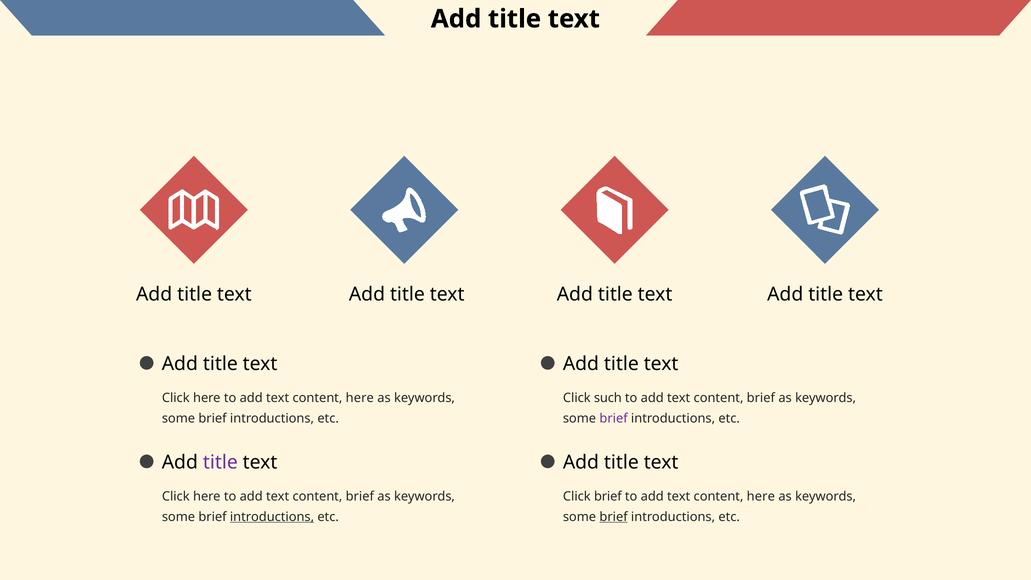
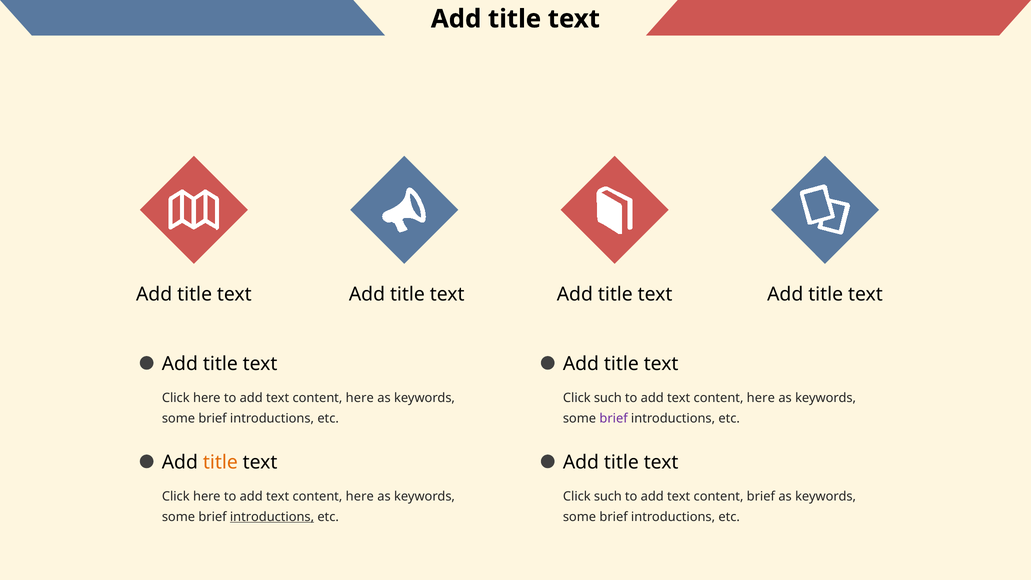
brief: brief -> here (761, 398)
title colour: purple -> orange (220, 462)
brief: brief -> here (360, 497)
brief: brief -> such (608, 497)
here: here -> brief (761, 497)
brief underline: present -> none (614, 517)
